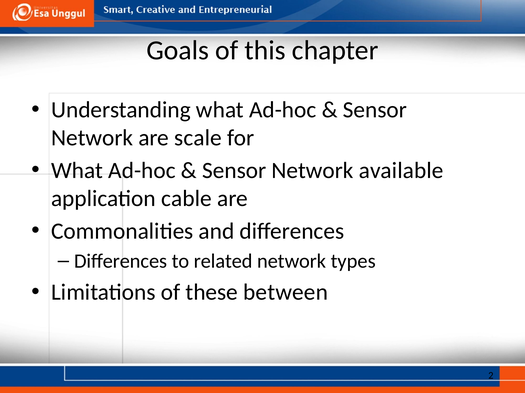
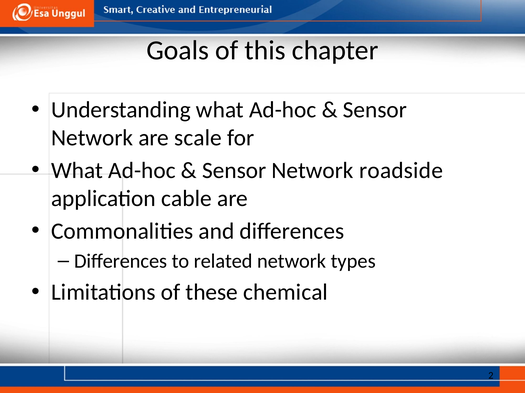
available: available -> roadside (401, 171)
between: between -> chemical (286, 293)
